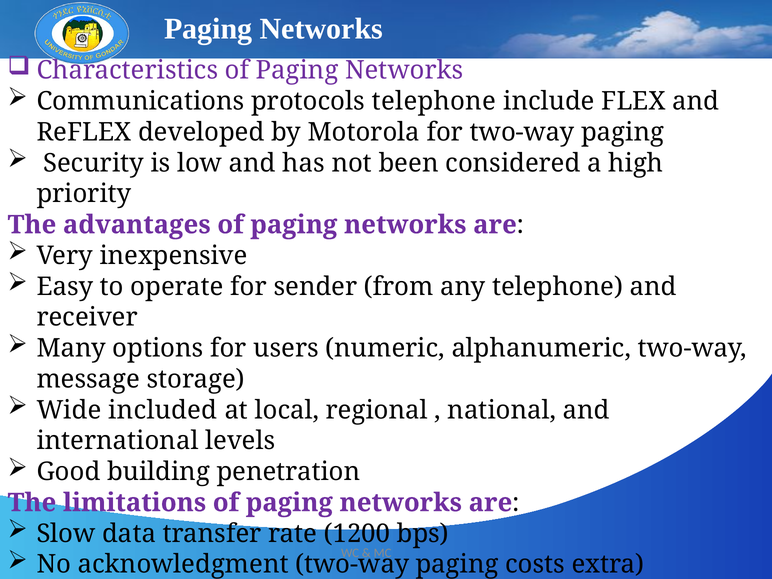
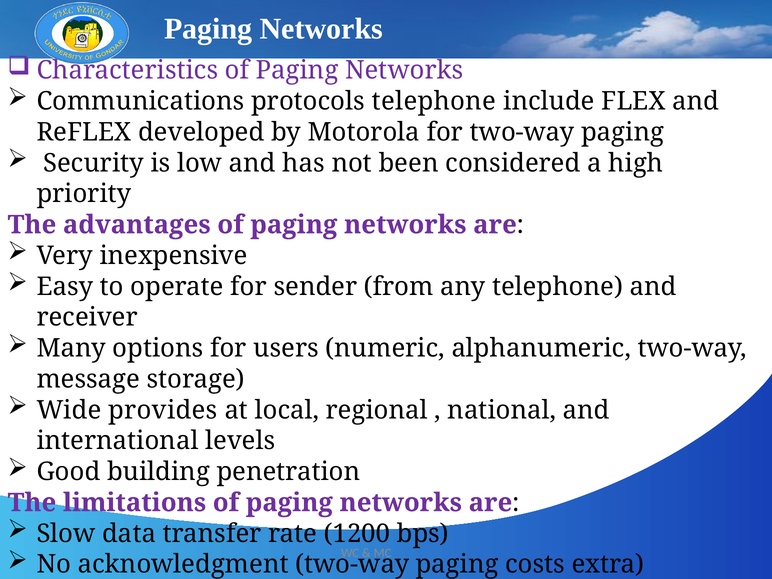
included: included -> provides (163, 410)
